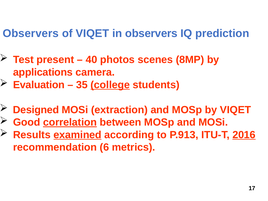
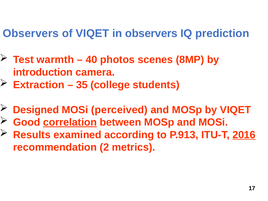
present: present -> warmth (55, 60)
applications: applications -> introduction (43, 72)
Evaluation: Evaluation -> Extraction (39, 85)
college underline: present -> none (110, 85)
extraction: extraction -> perceived (119, 110)
examined underline: present -> none (78, 135)
6: 6 -> 2 (104, 147)
